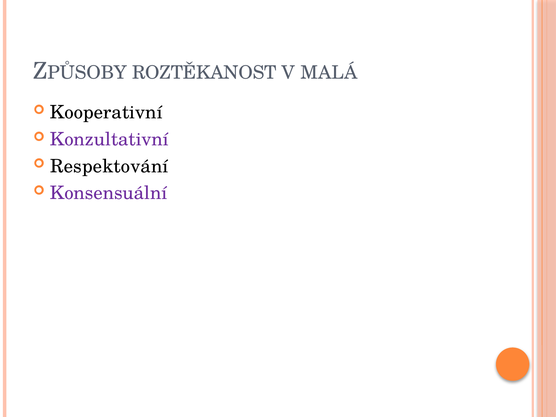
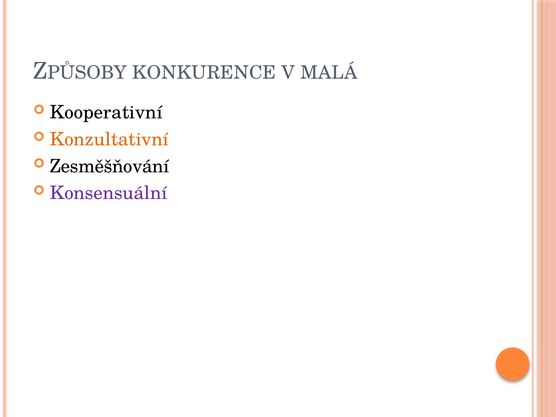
ROZTĚKANOST: ROZTĚKANOST -> KONKURENCE (204, 73)
Konzultativní colour: purple -> orange (109, 139)
Respektování: Respektování -> Zesměšňování (110, 166)
